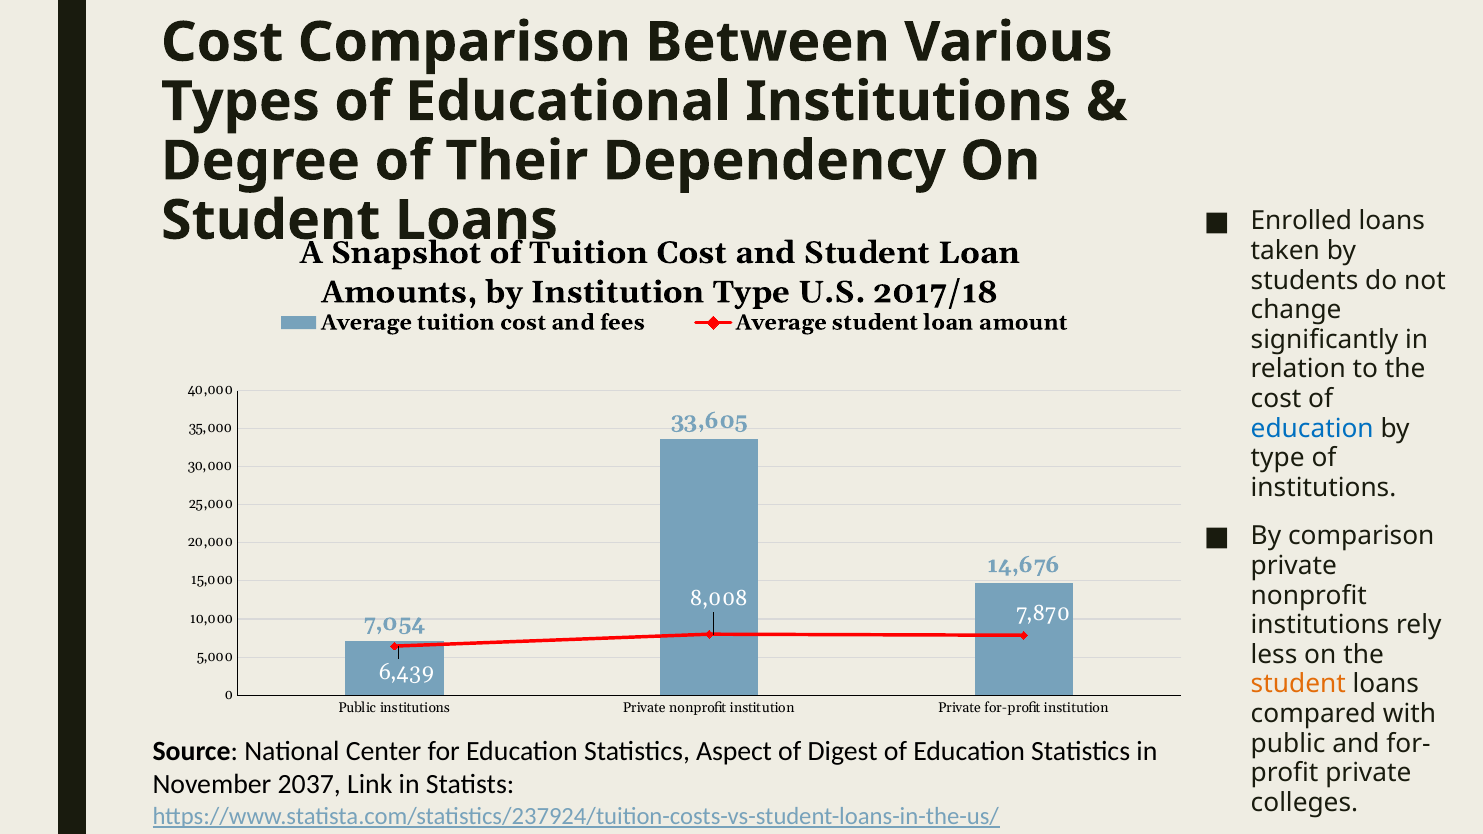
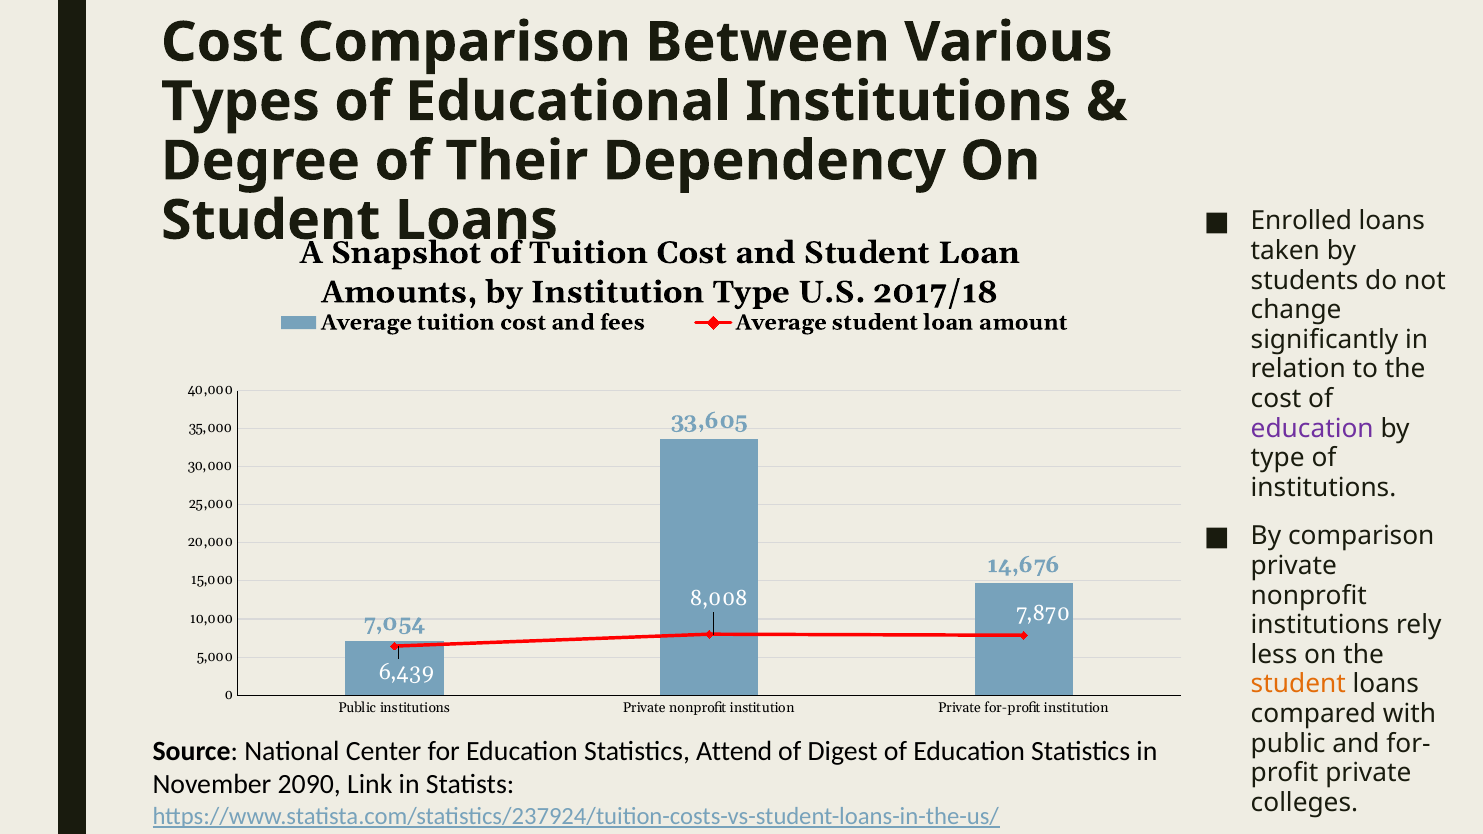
education colour: blue -> purple (1312, 429)
Aspect: Aspect -> Attend (734, 751)
2037: 2037 -> 2090 (309, 785)
